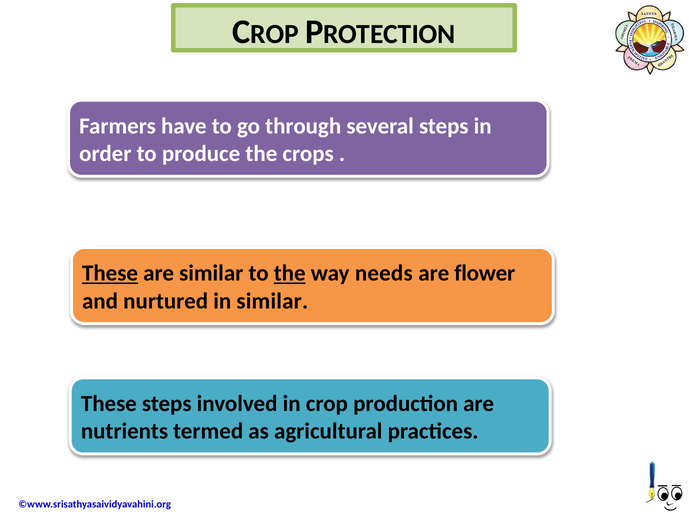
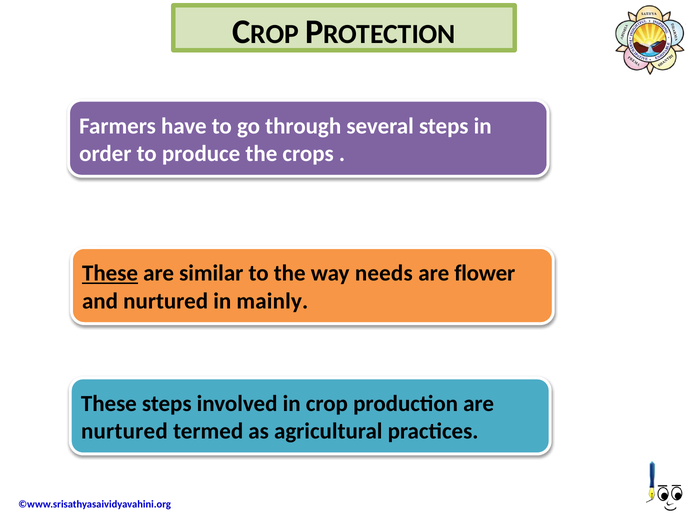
the underline: present -> none (290, 273)
in similar: similar -> mainly (272, 301)
nutrients: nutrients -> nurtured (124, 431)
